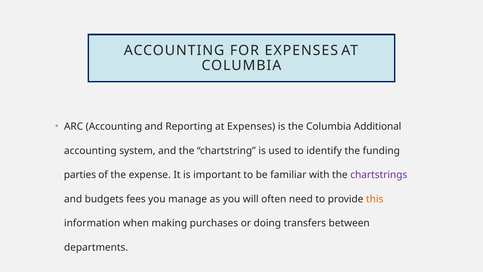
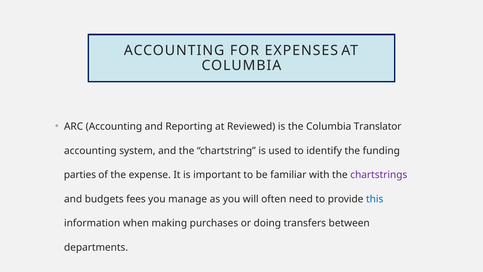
Expenses: Expenses -> Reviewed (251, 126)
Additional: Additional -> Translator (378, 126)
this colour: orange -> blue (375, 199)
